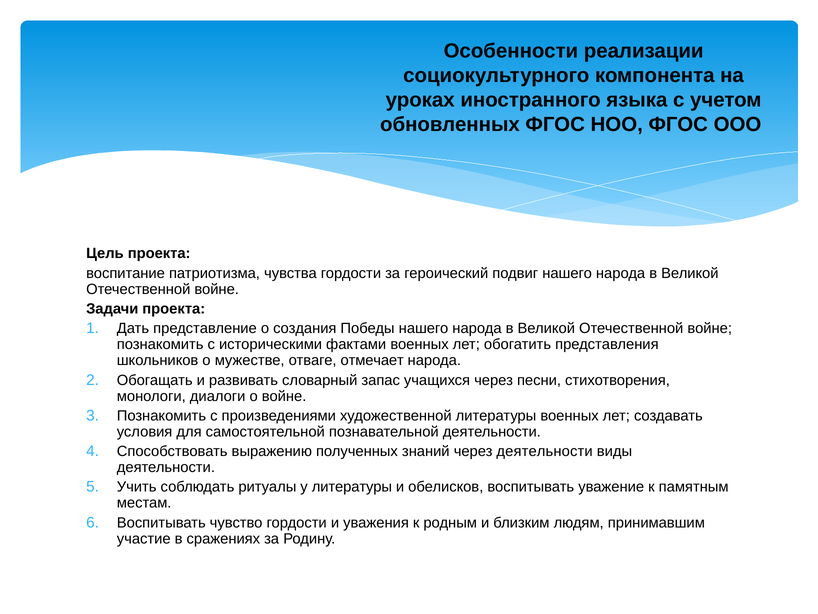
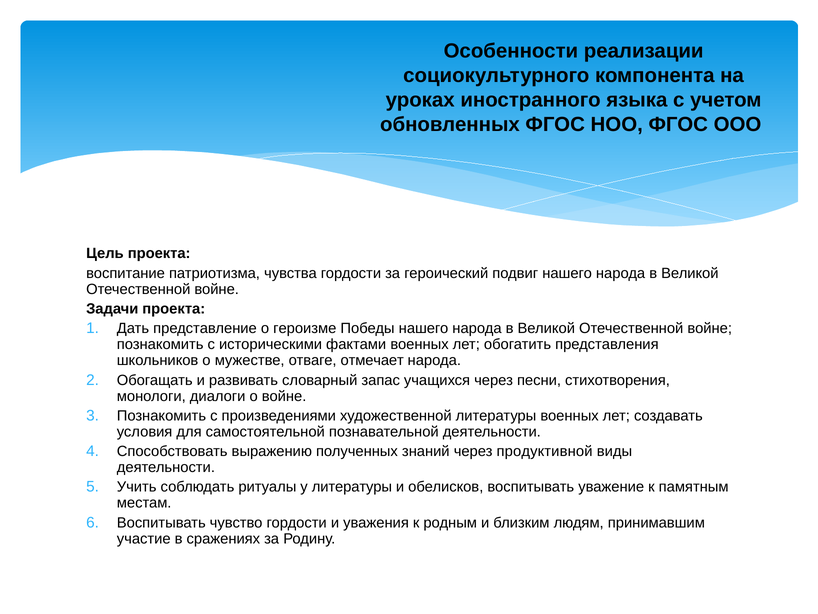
создания: создания -> героизме (305, 328)
через деятельности: деятельности -> продуктивной (545, 451)
